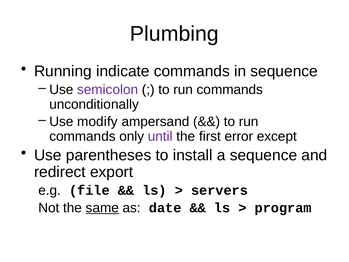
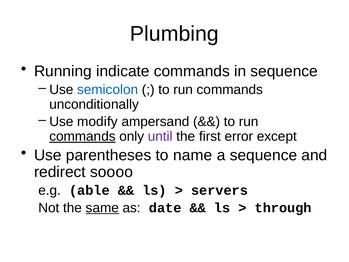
semicolon colour: purple -> blue (108, 90)
commands underline: none -> present (82, 136)
install: install -> name (193, 155)
export: export -> soooo (111, 172)
file: file -> able (89, 190)
program: program -> through (283, 208)
